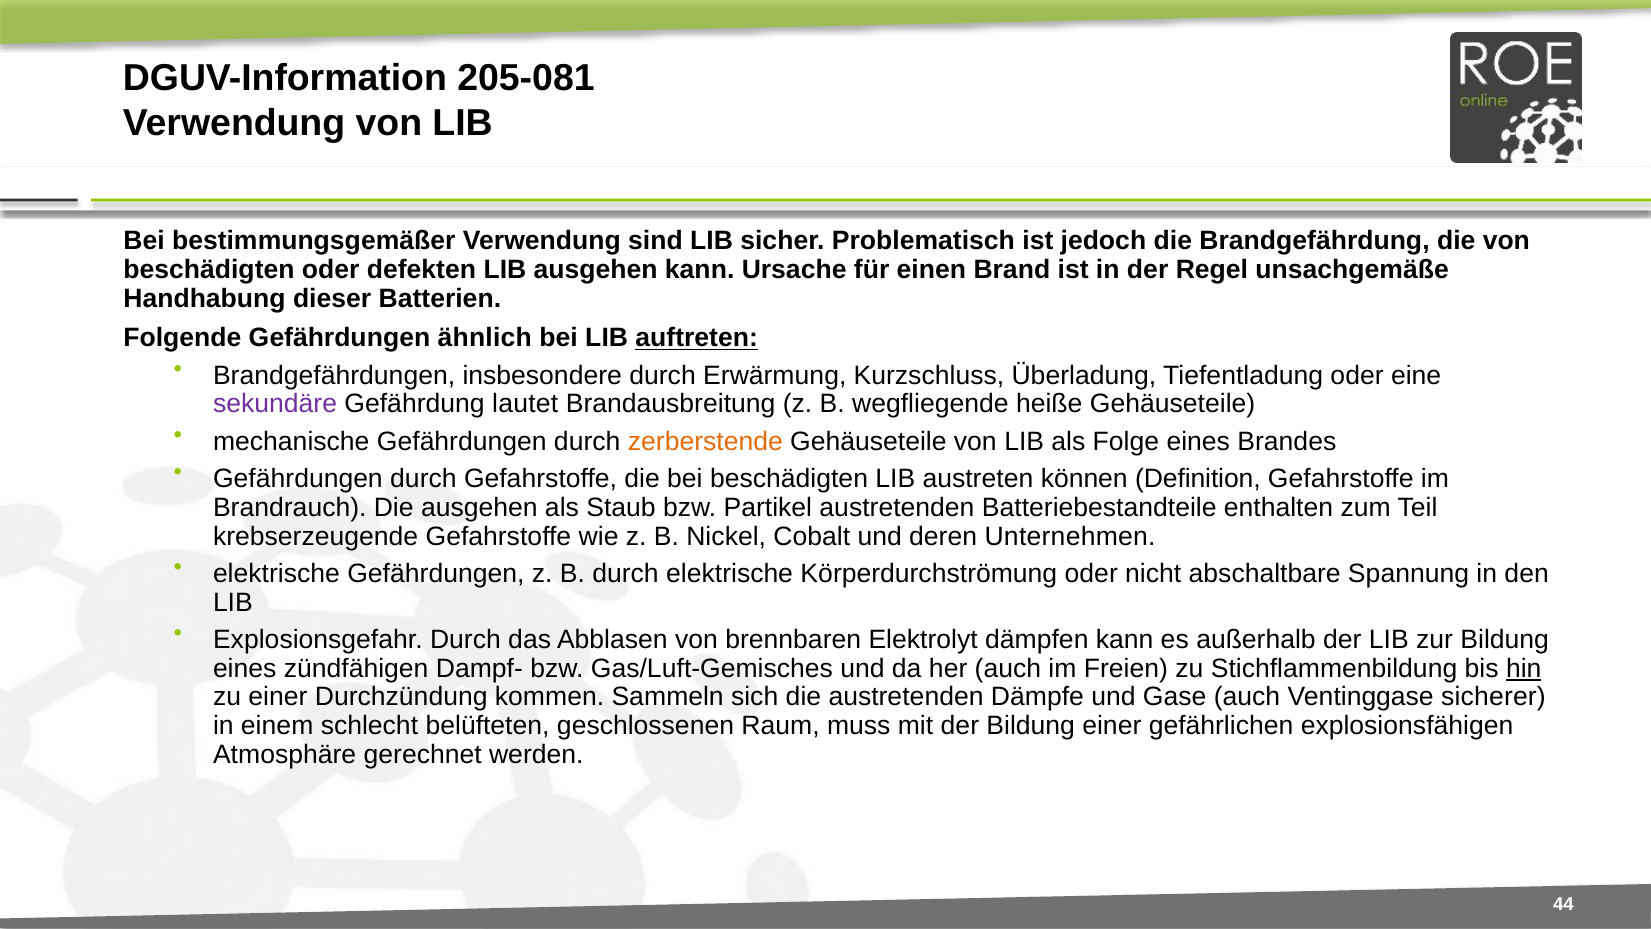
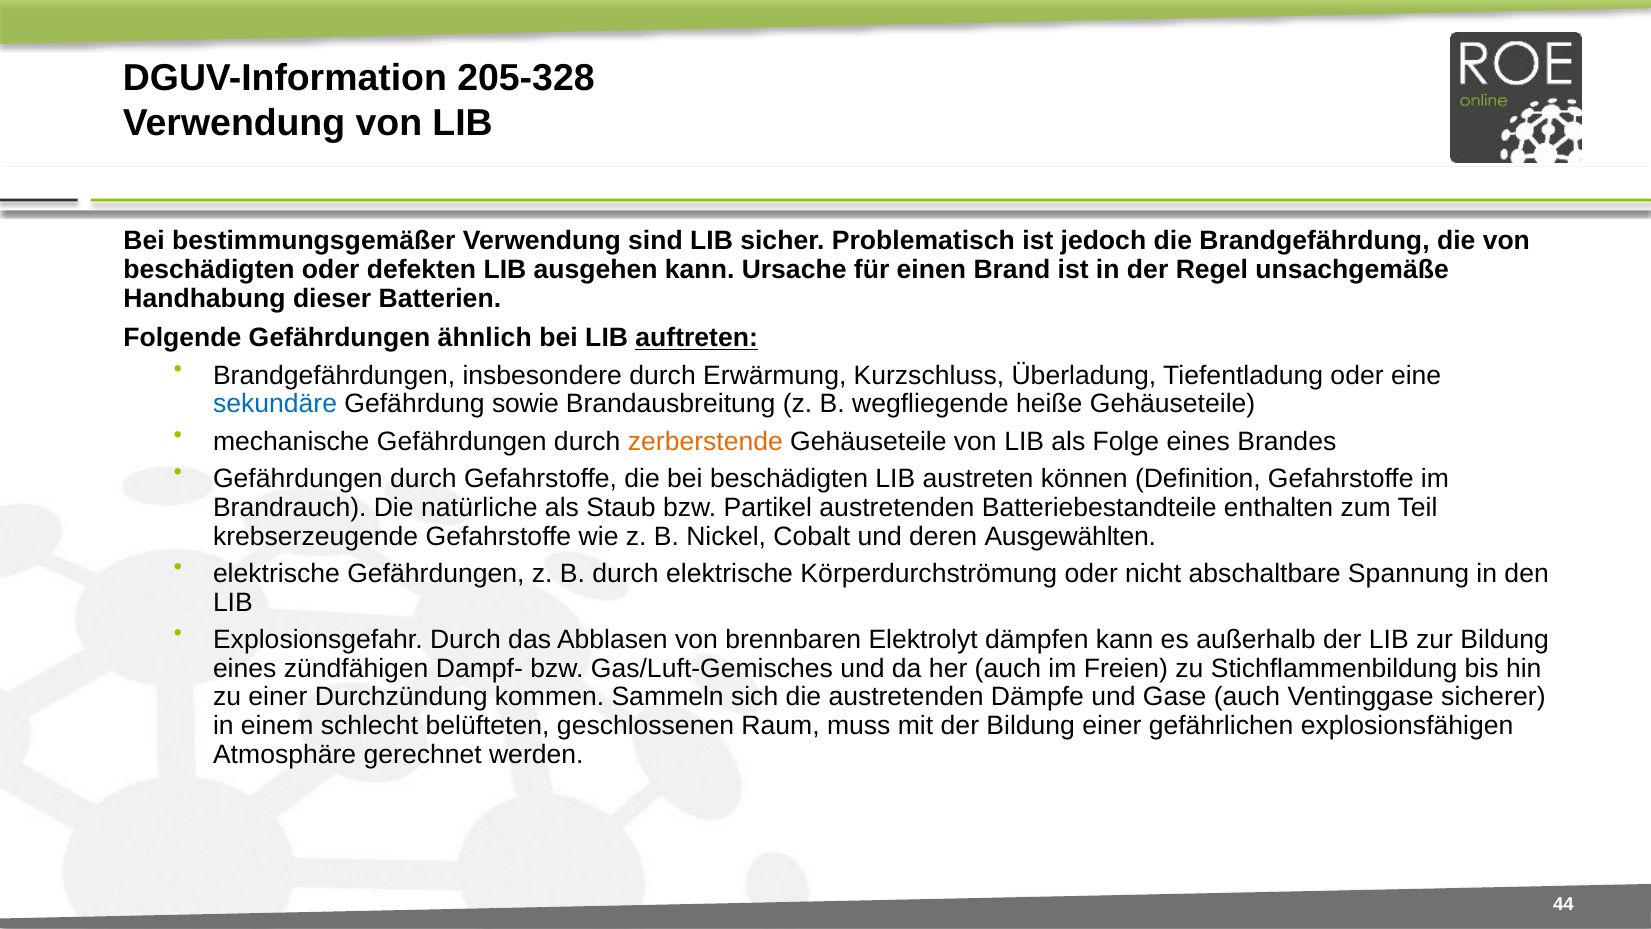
205-081: 205-081 -> 205-328 (526, 78)
sekundäre colour: purple -> blue (275, 404)
lautet: lautet -> sowie (525, 404)
Die ausgehen: ausgehen -> natürliche (479, 508)
Unternehmen: Unternehmen -> Ausgewählten (1070, 536)
hin underline: present -> none (1524, 668)
